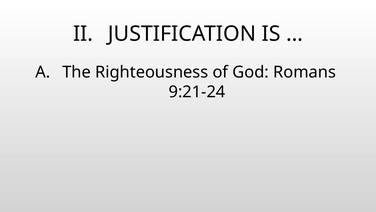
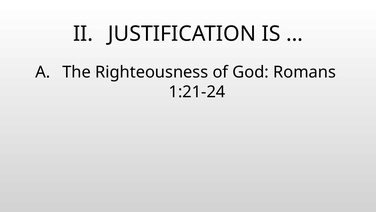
9:21-24: 9:21-24 -> 1:21-24 (197, 92)
